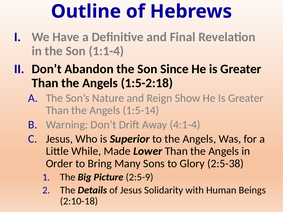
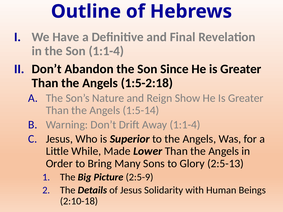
Away 4:1-4: 4:1-4 -> 1:1-4 (185, 125)
2:5-38: 2:5-38 -> 2:5-13 (226, 164)
